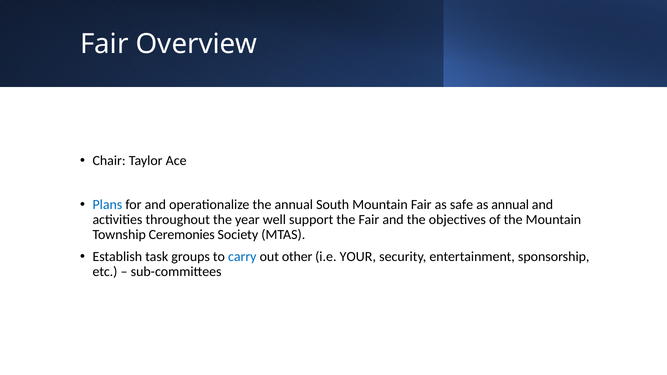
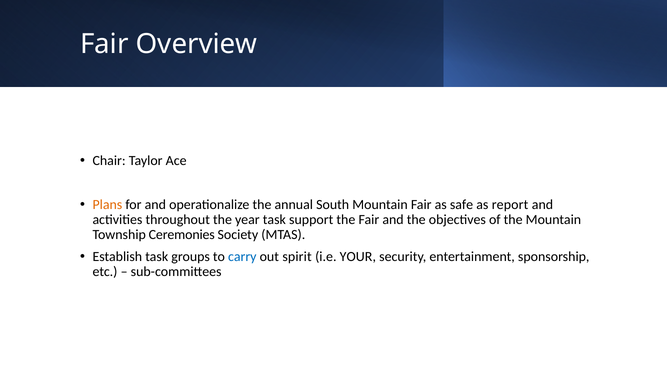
Plans colour: blue -> orange (107, 205)
as annual: annual -> report (510, 205)
year well: well -> task (274, 220)
other: other -> spirit (297, 257)
